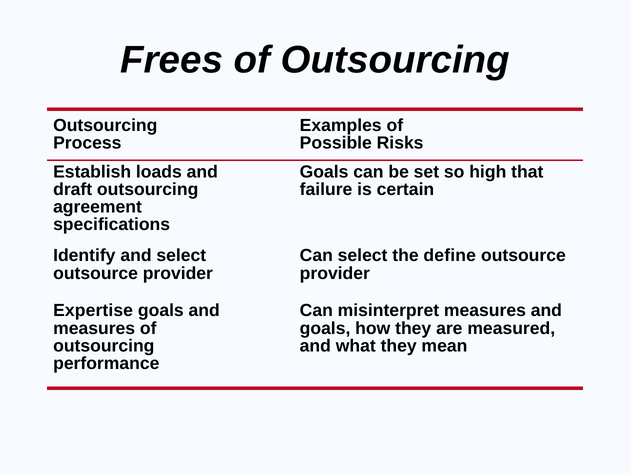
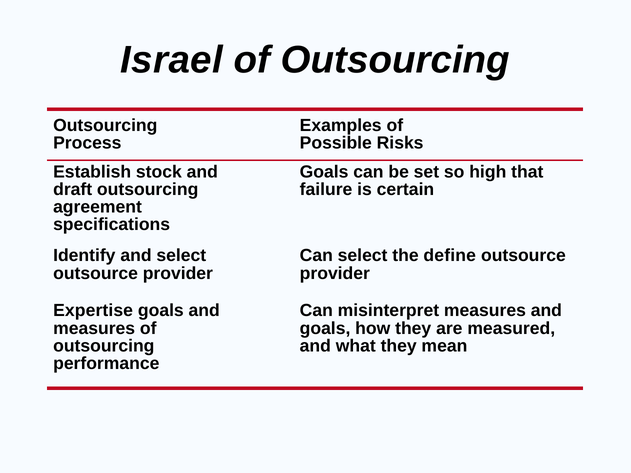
Frees: Frees -> Israel (172, 60)
loads: loads -> stock (159, 172)
